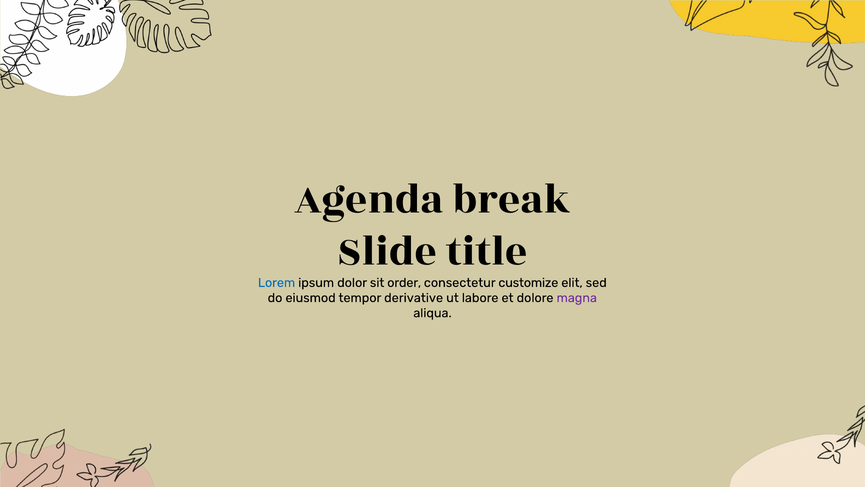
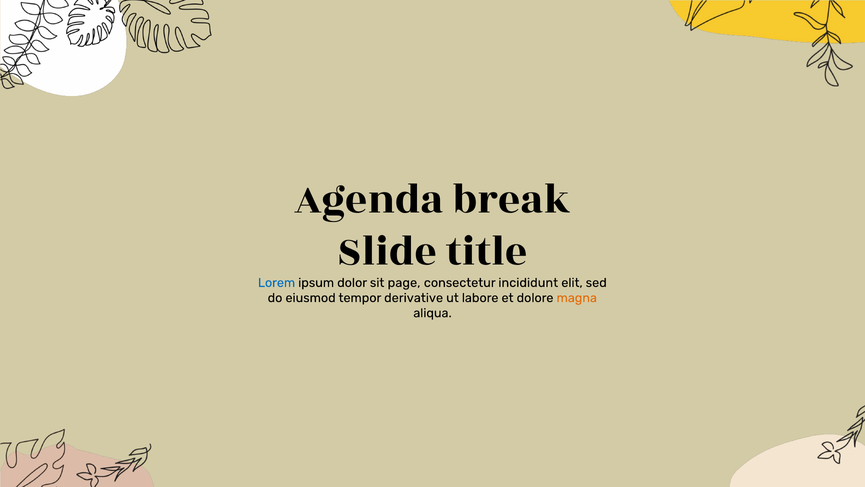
order: order -> page (404, 282)
customize: customize -> incididunt (528, 282)
magna colour: purple -> orange (577, 298)
